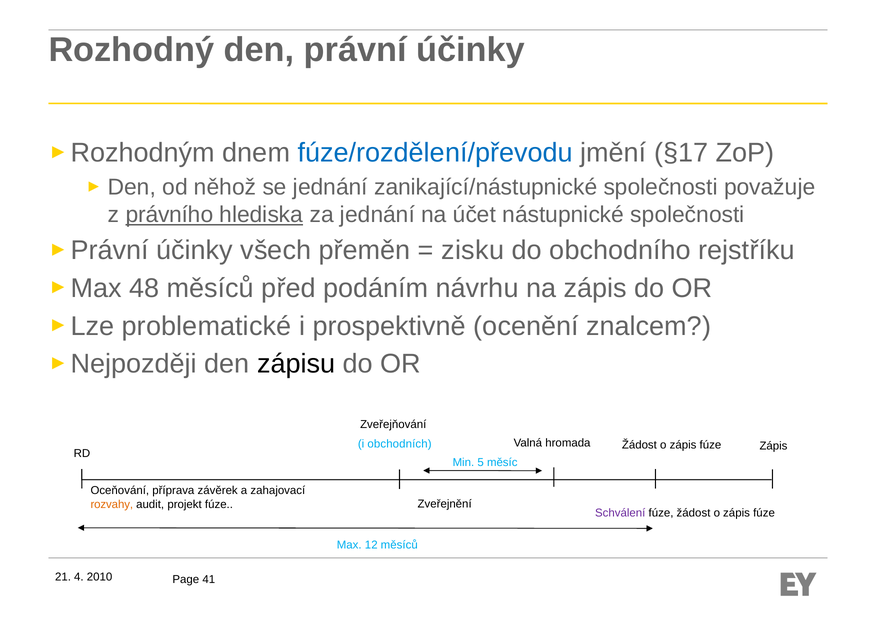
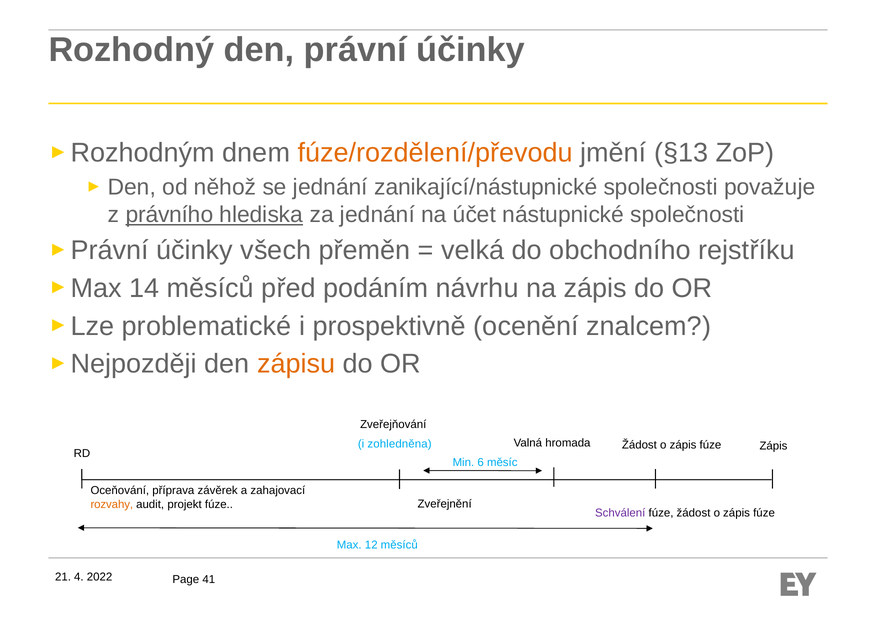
fúze/rozdělení/převodu colour: blue -> orange (435, 153)
§17: §17 -> §13 (681, 153)
zisku: zisku -> velká (473, 250)
48: 48 -> 14 (144, 288)
zápisu colour: black -> orange (296, 364)
obchodních: obchodních -> zohledněna (400, 443)
5: 5 -> 6 (481, 462)
2010: 2010 -> 2022 (100, 577)
